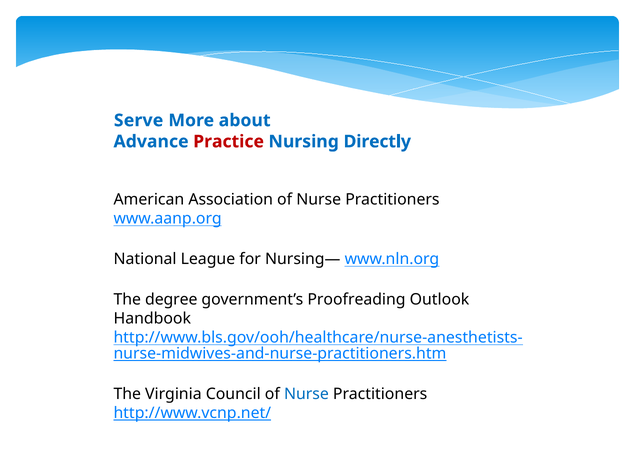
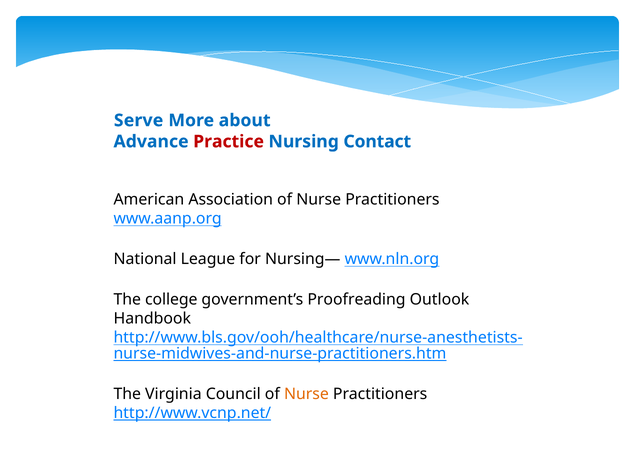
Directly: Directly -> Contact (377, 142)
degree: degree -> college (171, 300)
Nurse colour: blue -> orange (306, 394)
